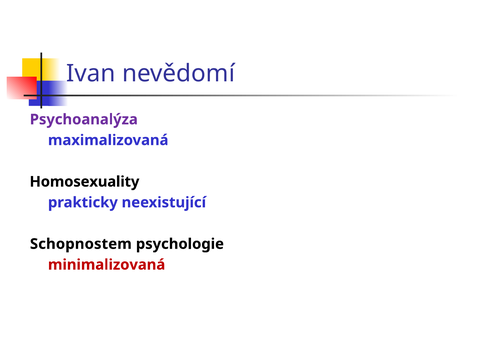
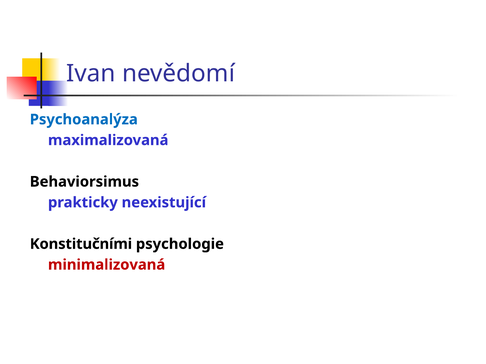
Psychoanalýza colour: purple -> blue (84, 120)
Homosexuality: Homosexuality -> Behaviorsimus (84, 182)
Schopnostem: Schopnostem -> Konstitučními (81, 244)
